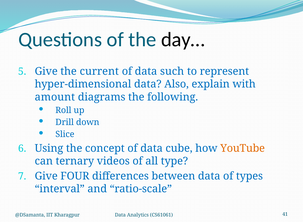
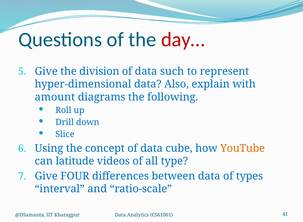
day… colour: black -> red (183, 39)
current: current -> division (99, 71)
ternary: ternary -> latitude (75, 161)
